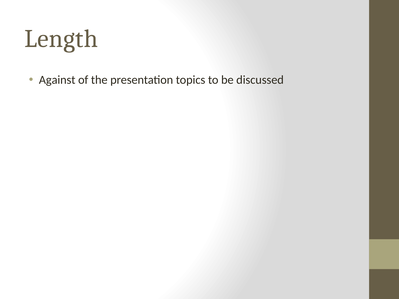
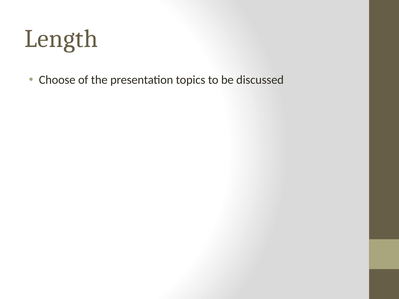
Against: Against -> Choose (57, 80)
